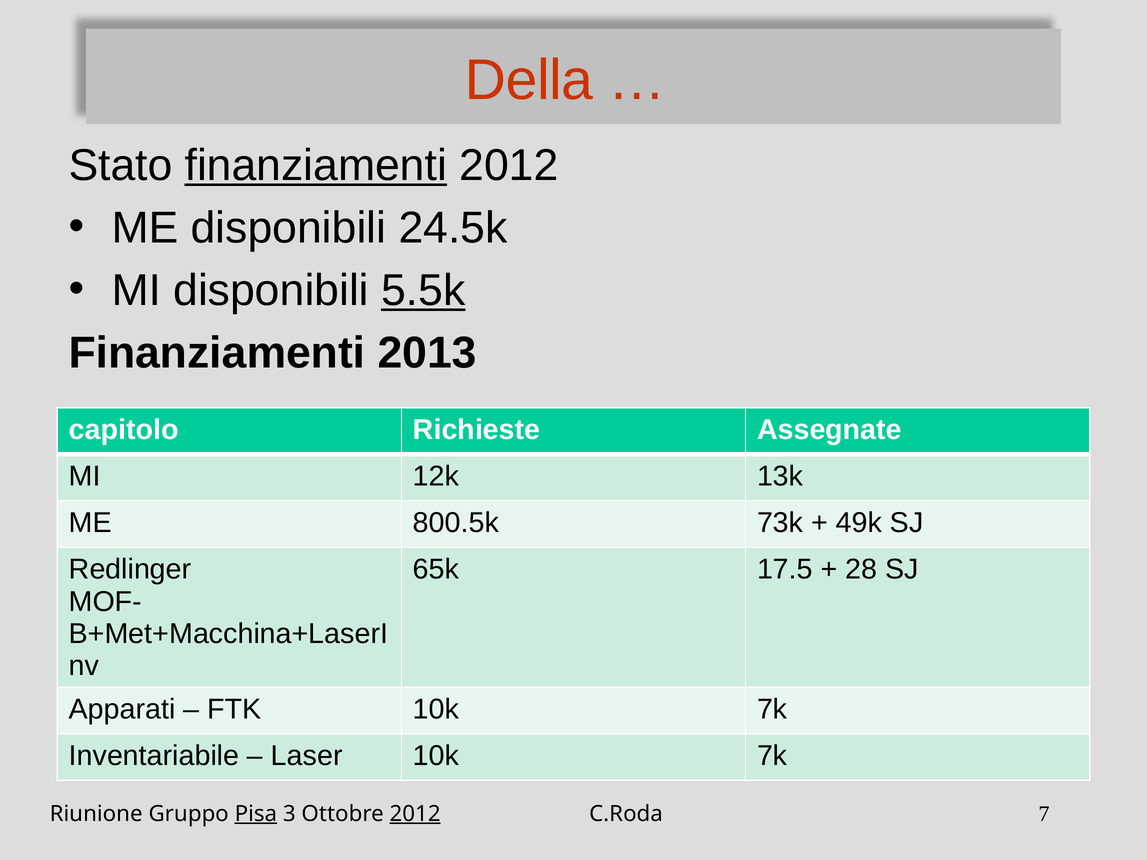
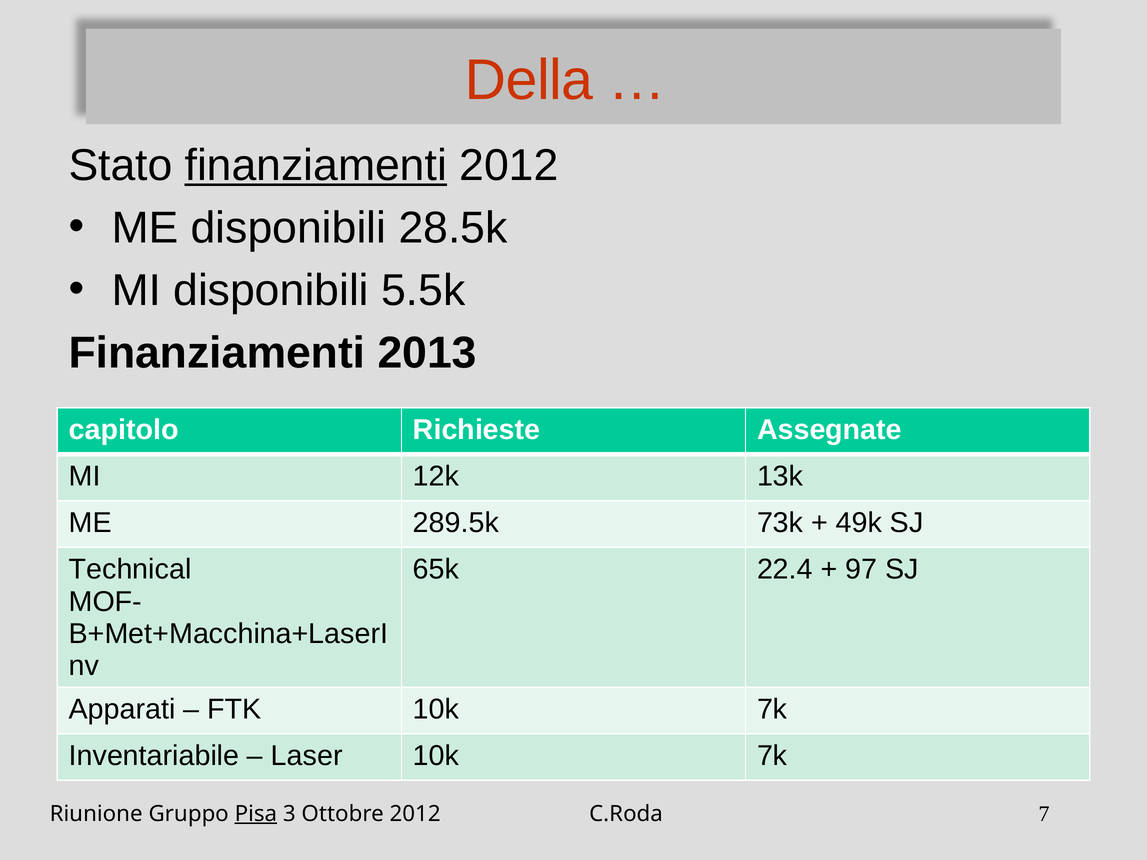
24.5k: 24.5k -> 28.5k (453, 228)
5.5k underline: present -> none (423, 291)
800.5k: 800.5k -> 289.5k (456, 523)
Redlinger: Redlinger -> Technical (130, 570)
17.5: 17.5 -> 22.4 (785, 570)
28: 28 -> 97 (861, 570)
2012 underline: present -> none (415, 814)
